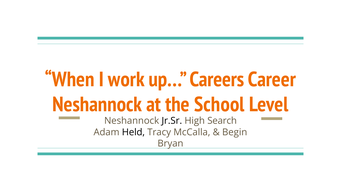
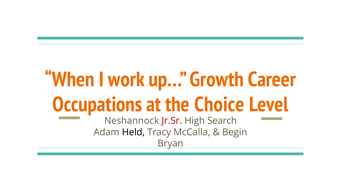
Careers: Careers -> Growth (217, 79)
Neshannock: Neshannock -> Occupations (97, 104)
School: School -> Choice (219, 104)
Jr.Sr colour: black -> red (172, 121)
